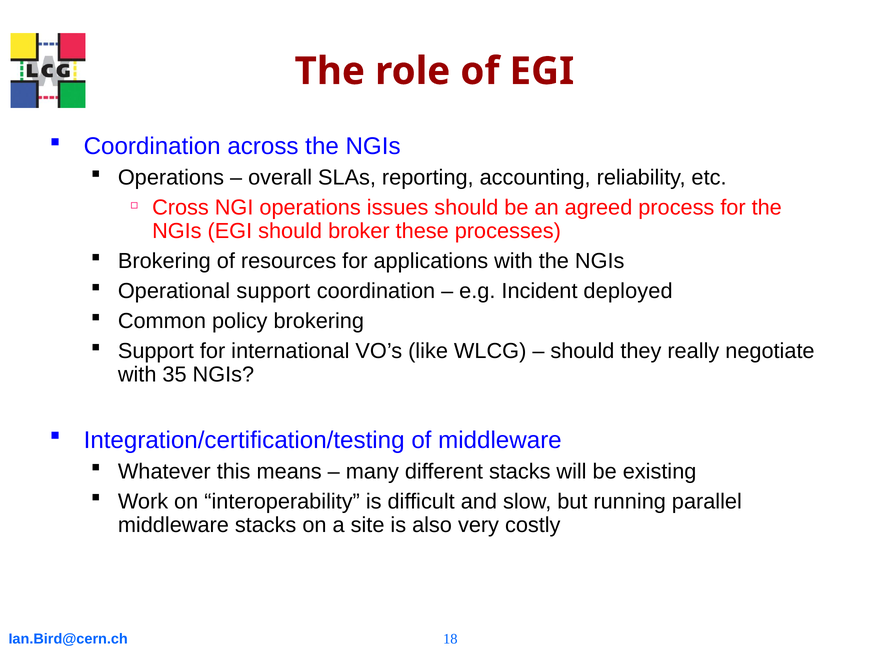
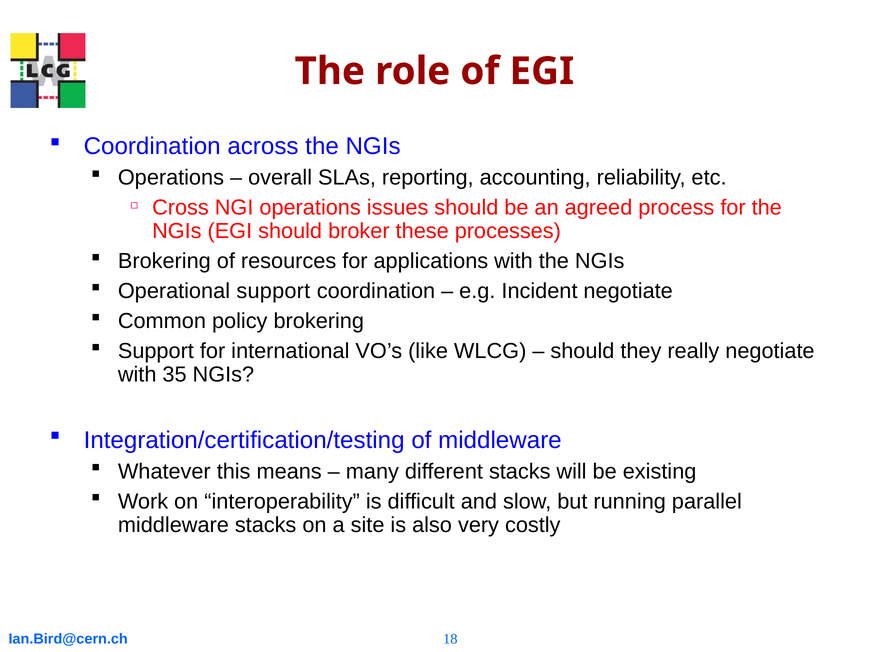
Incident deployed: deployed -> negotiate (628, 291)
